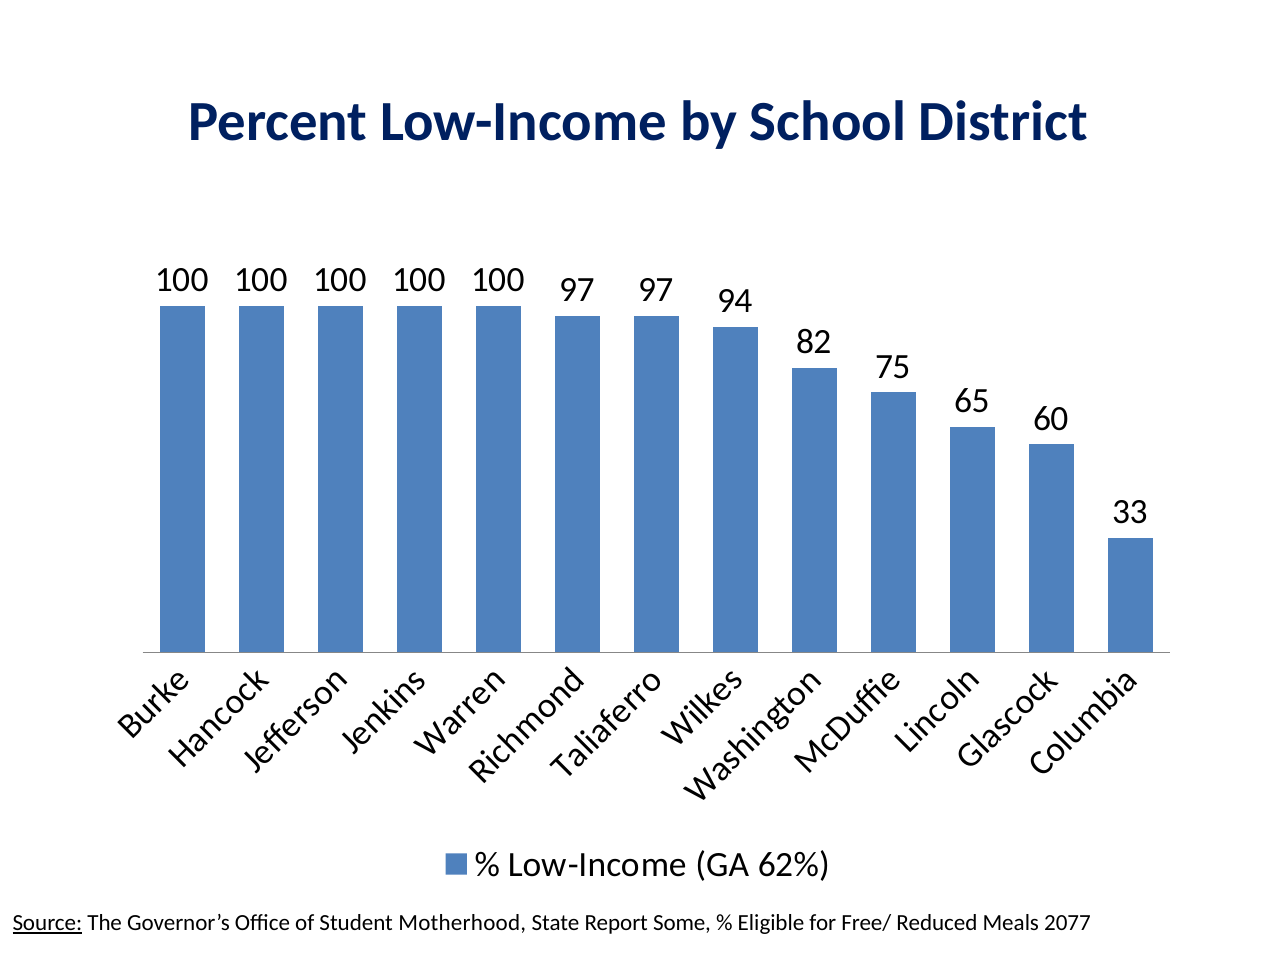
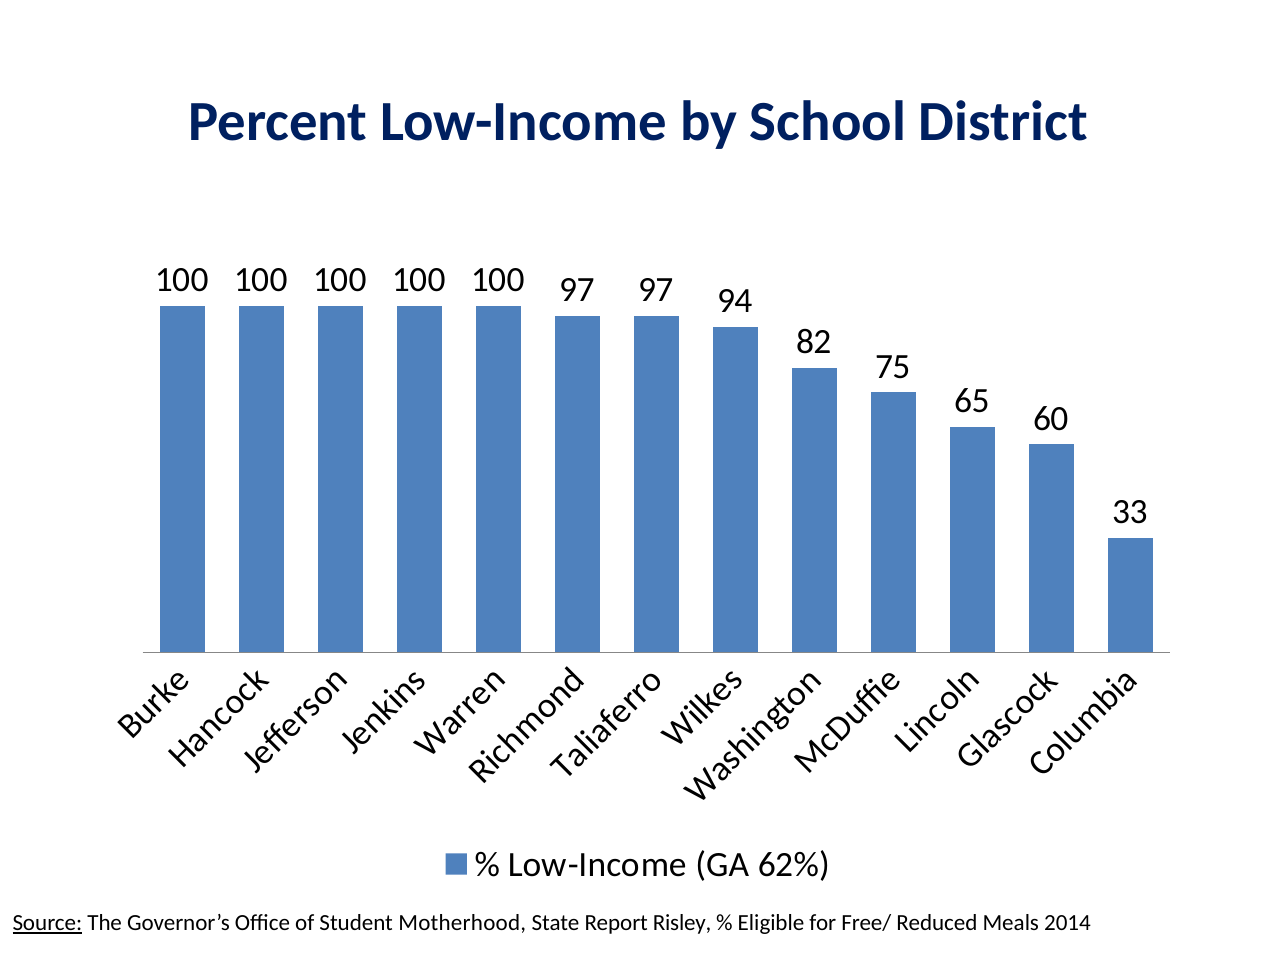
Some: Some -> Risley (682, 924)
2077: 2077 -> 2014 (1067, 924)
